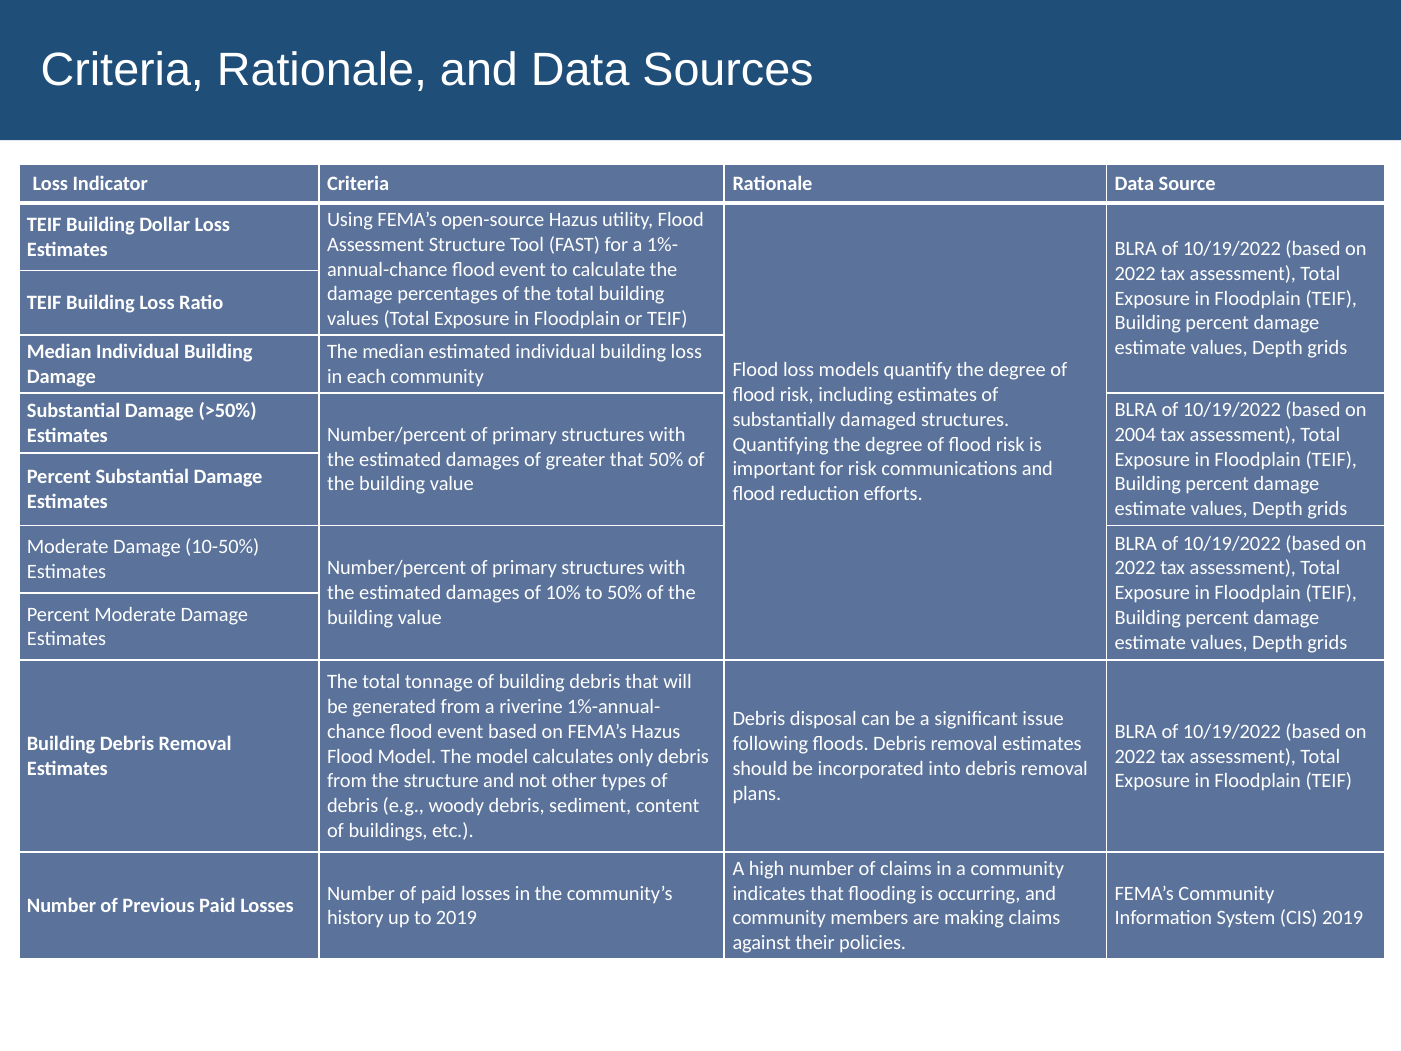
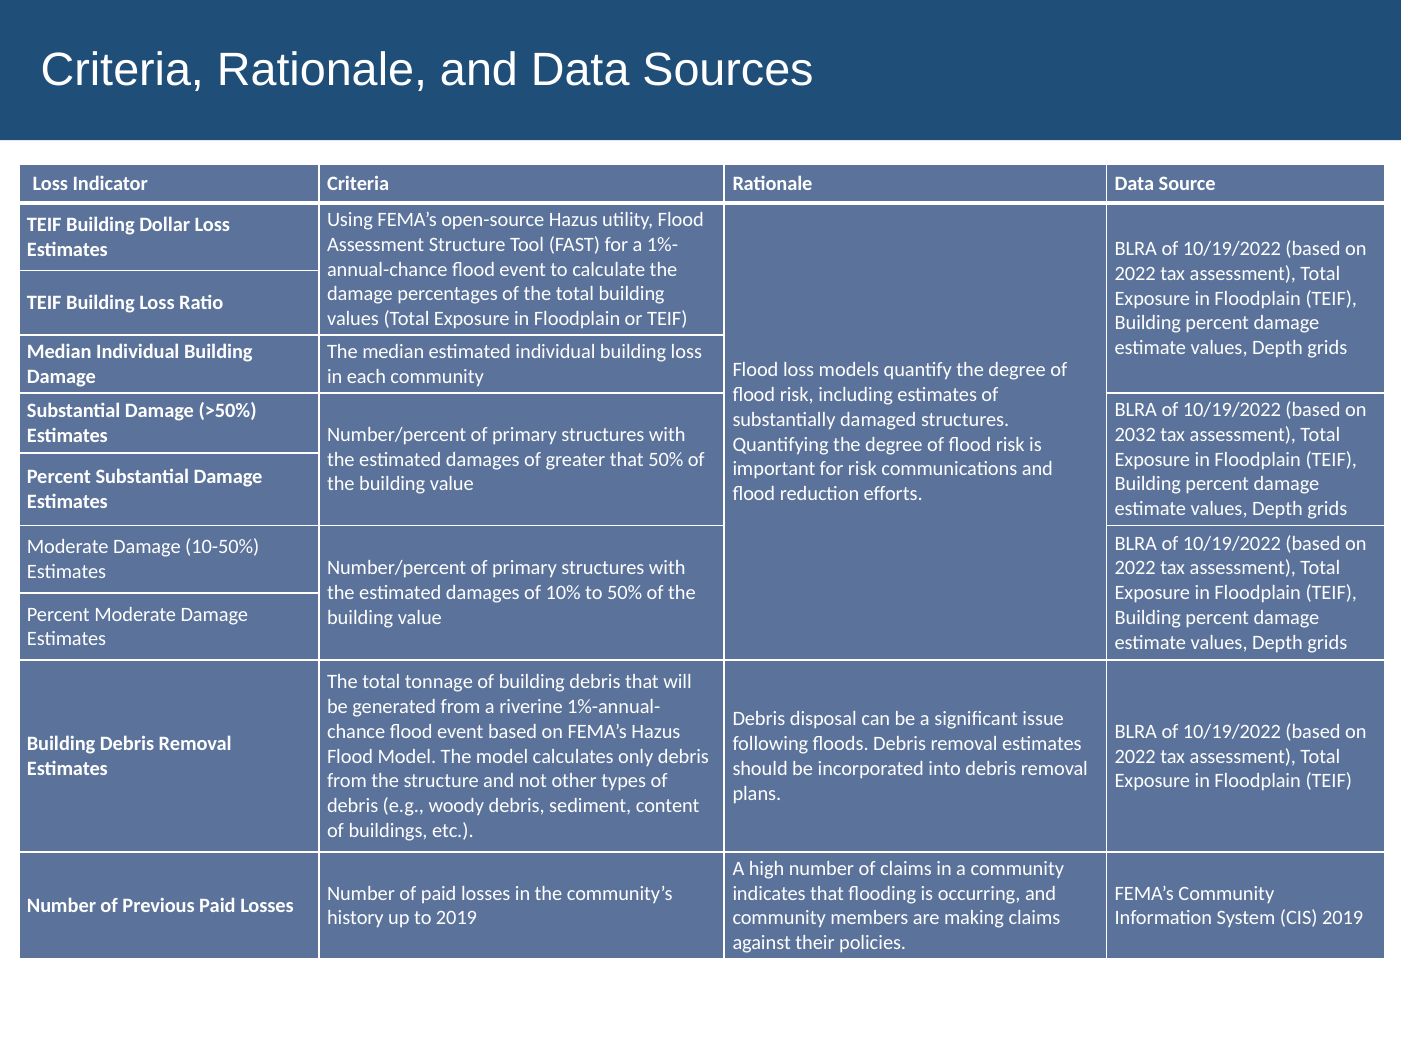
2004: 2004 -> 2032 (1135, 435)
